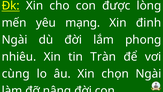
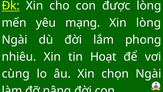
Xin đinh: đinh -> lòng (149, 23)
Tràn: Tràn -> Hoạt (103, 57)
